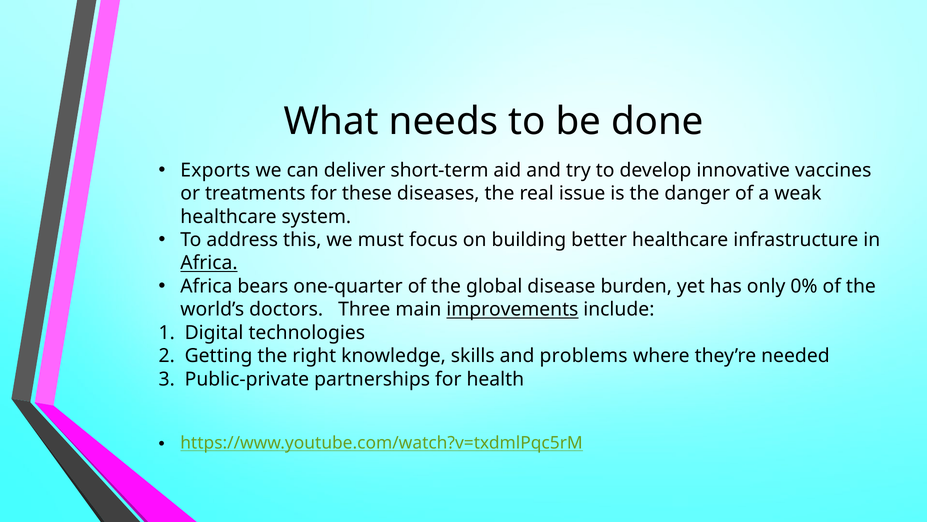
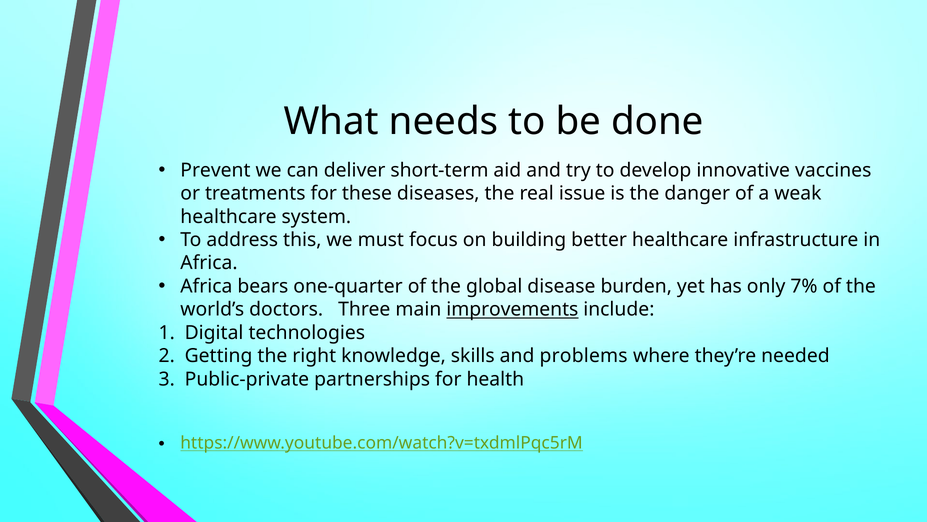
Exports: Exports -> Prevent (215, 170)
Africa underline: present -> none (209, 263)
0%: 0% -> 7% (804, 286)
